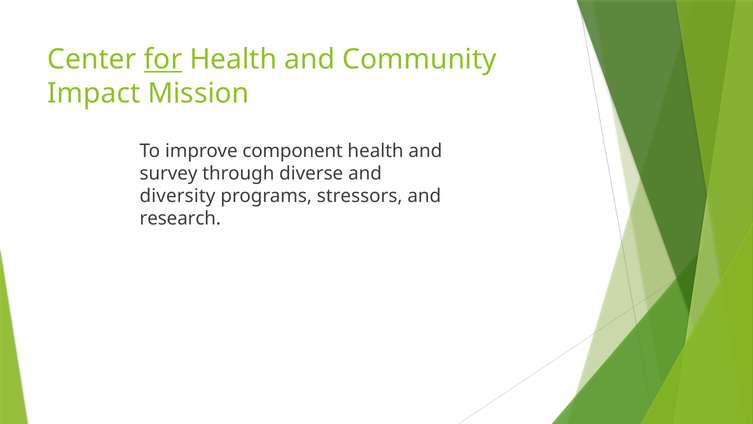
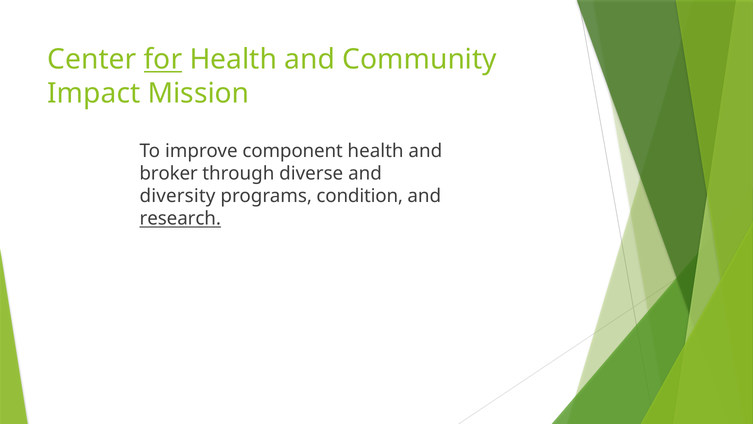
survey: survey -> broker (169, 173)
stressors: stressors -> condition (360, 196)
research underline: none -> present (180, 219)
